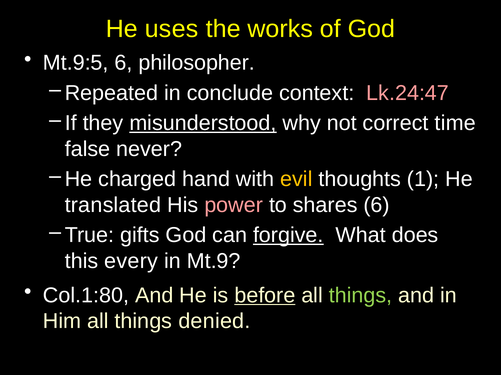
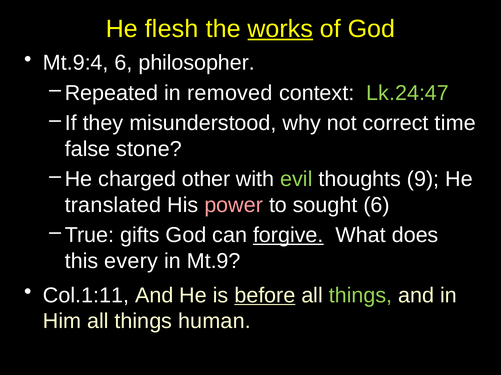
uses: uses -> flesh (172, 29)
works underline: none -> present (280, 29)
Mt.9:5: Mt.9:5 -> Mt.9:4 (76, 63)
conclude: conclude -> removed (230, 93)
Lk.24:47 colour: pink -> light green (408, 93)
misunderstood underline: present -> none (203, 123)
never: never -> stone (149, 149)
hand: hand -> other (206, 179)
evil colour: yellow -> light green (296, 179)
1: 1 -> 9 (423, 179)
shares: shares -> sought (325, 205)
Col.1:80: Col.1:80 -> Col.1:11 (86, 296)
denied: denied -> human (214, 322)
